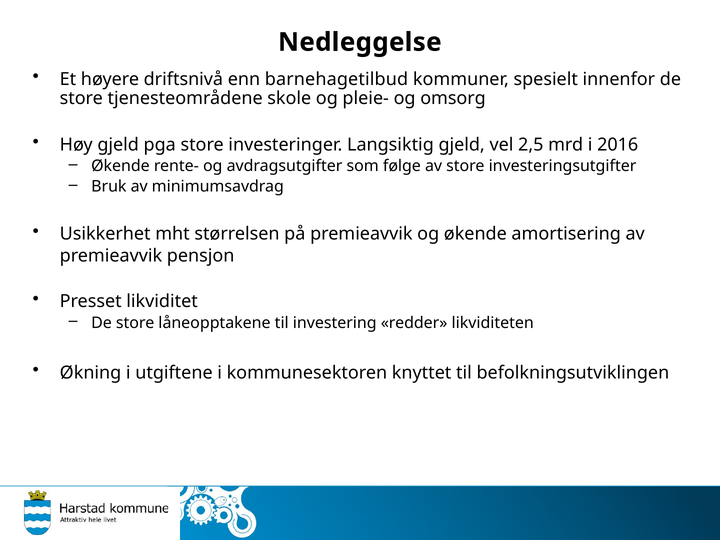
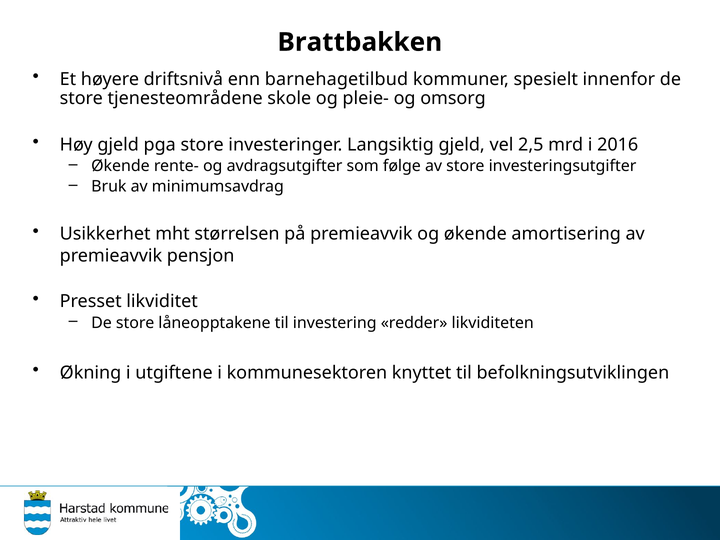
Nedleggelse: Nedleggelse -> Brattbakken (360, 42)
